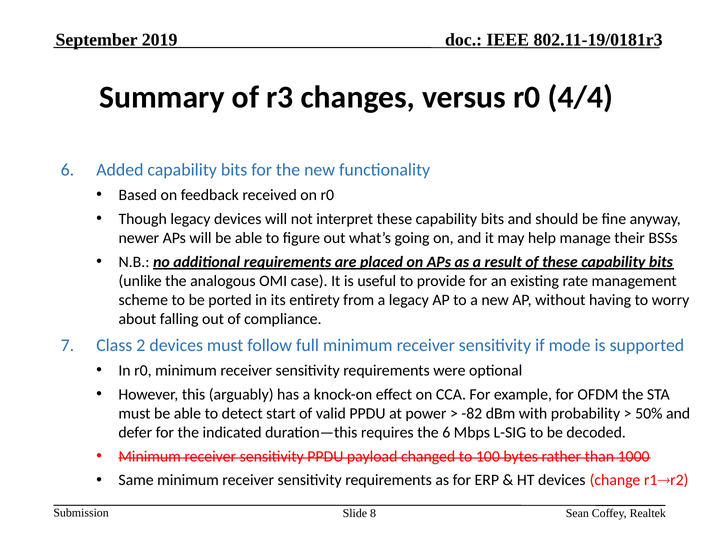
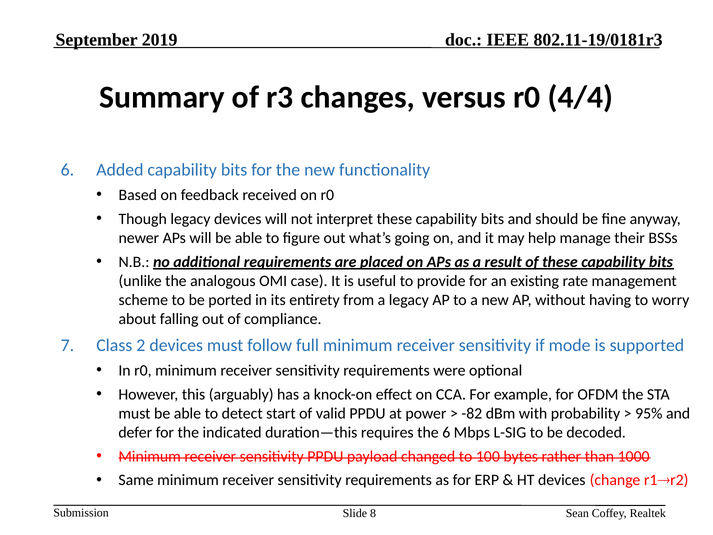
50%: 50% -> 95% (649, 413)
